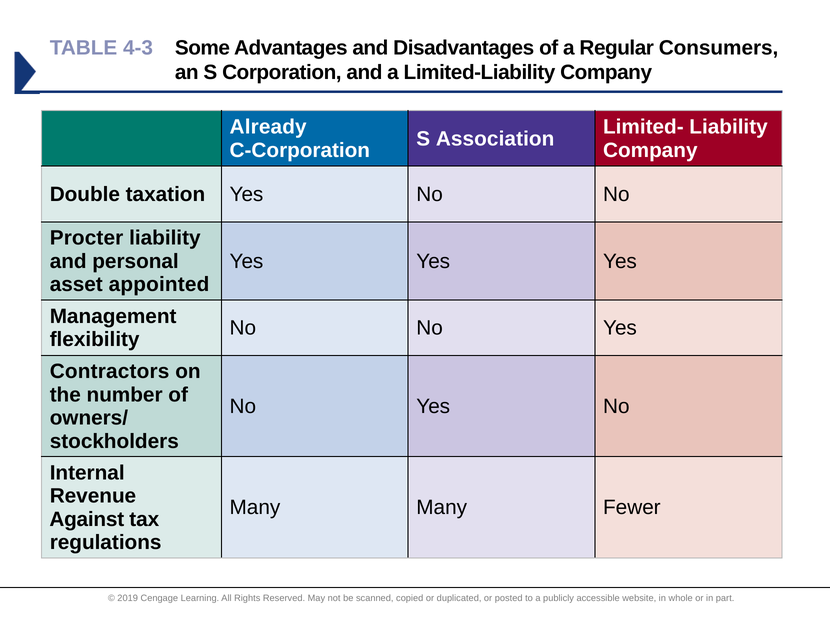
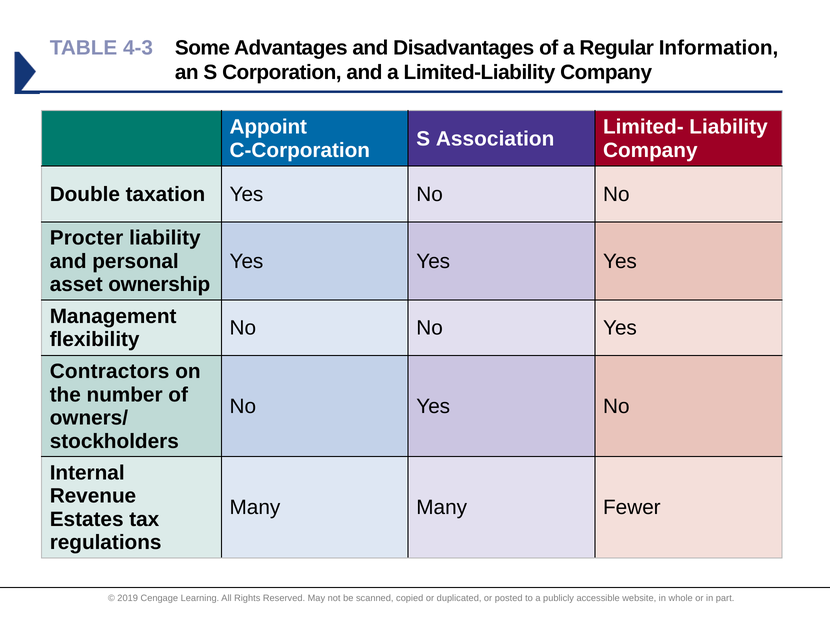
Consumers: Consumers -> Information (719, 48)
Already: Already -> Appoint (268, 127)
appointed: appointed -> ownership (159, 285)
Against: Against -> Estates (87, 520)
